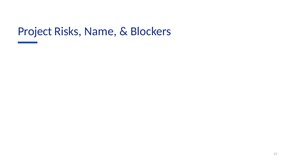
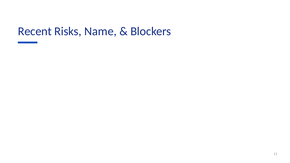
Project: Project -> Recent (35, 31)
